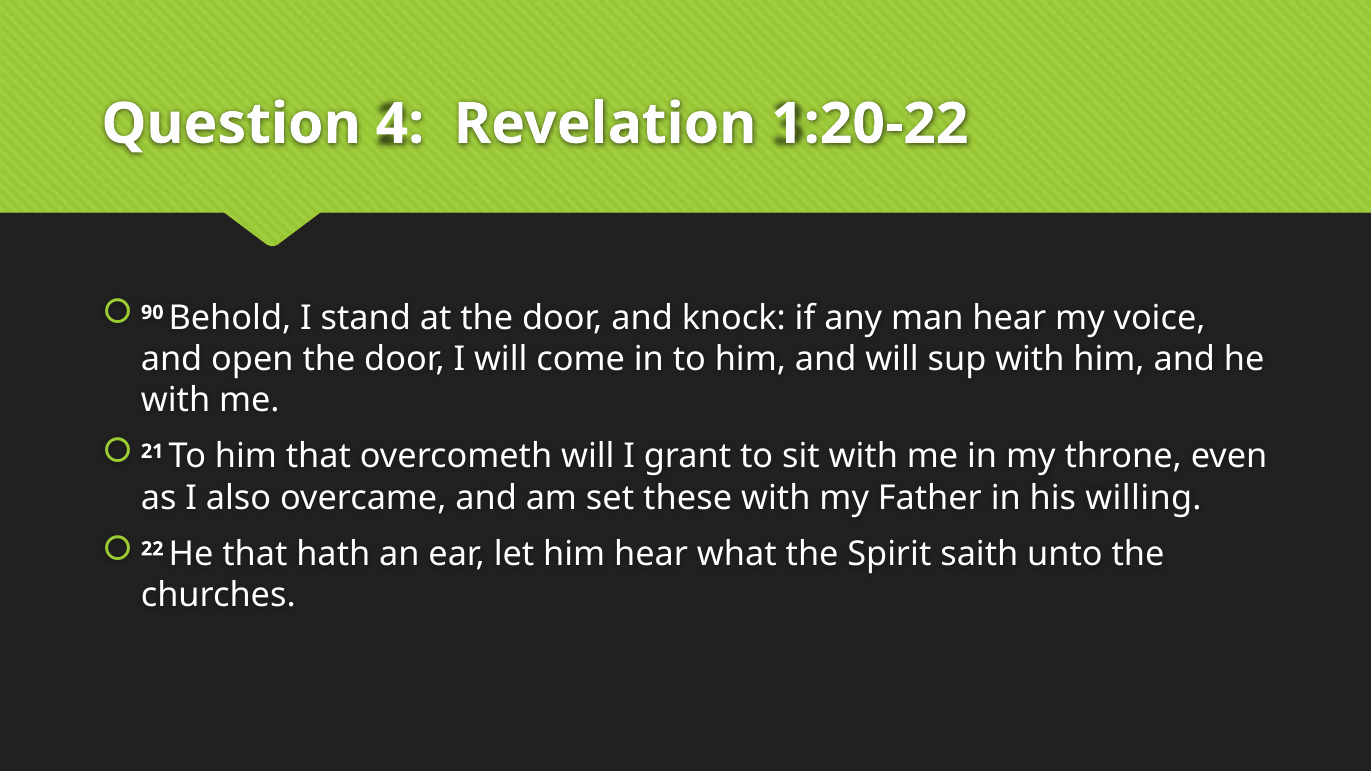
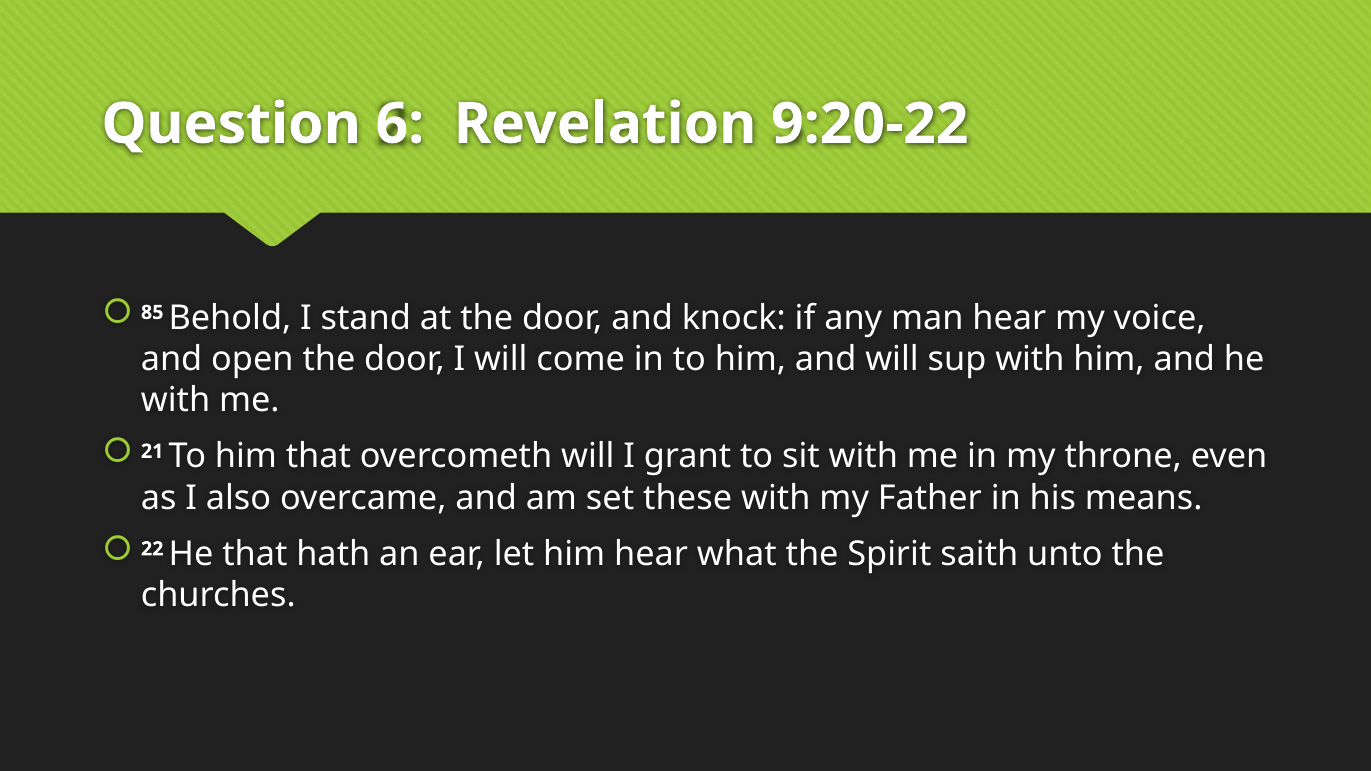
4: 4 -> 6 (400, 124)
1:20-22: 1:20-22 -> 9:20-22 (870, 124)
90: 90 -> 85 (152, 313)
willing: willing -> means (1144, 498)
